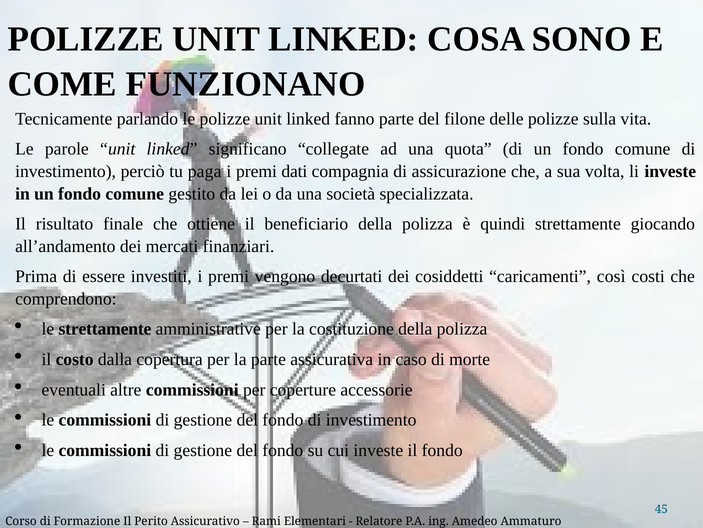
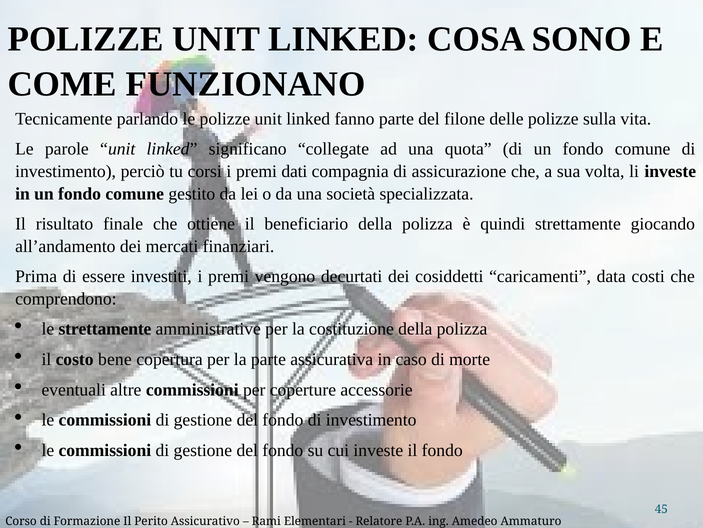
paga: paga -> corsi (205, 171)
così: così -> data (611, 276)
dalla: dalla -> bene (115, 359)
